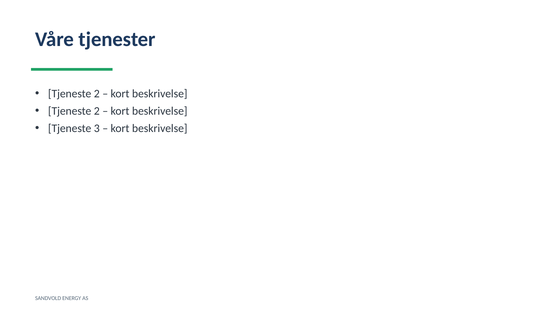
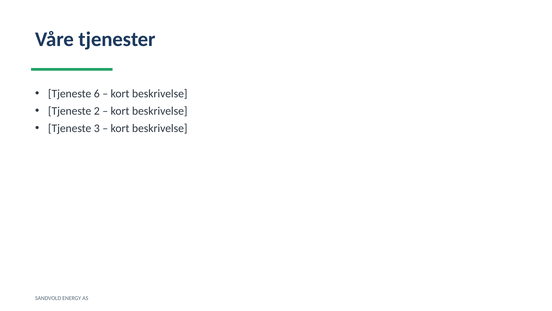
2: 2 -> 6 (97, 93)
